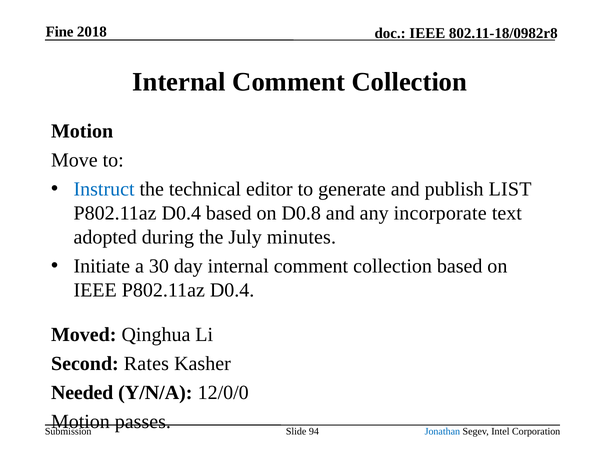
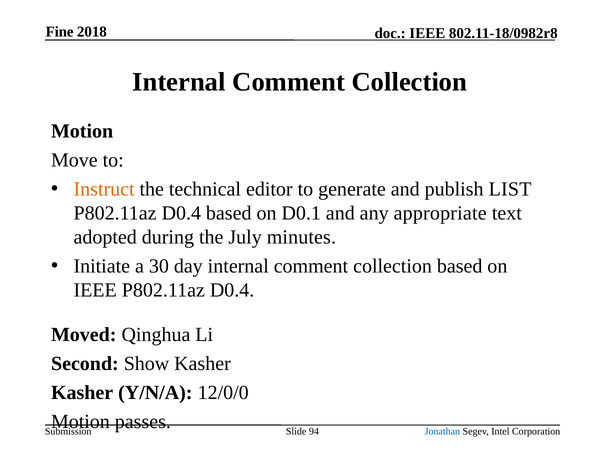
Instruct colour: blue -> orange (104, 189)
D0.8: D0.8 -> D0.1 (301, 213)
incorporate: incorporate -> appropriate (440, 213)
Rates: Rates -> Show (146, 364)
Needed: Needed -> Kasher (82, 393)
